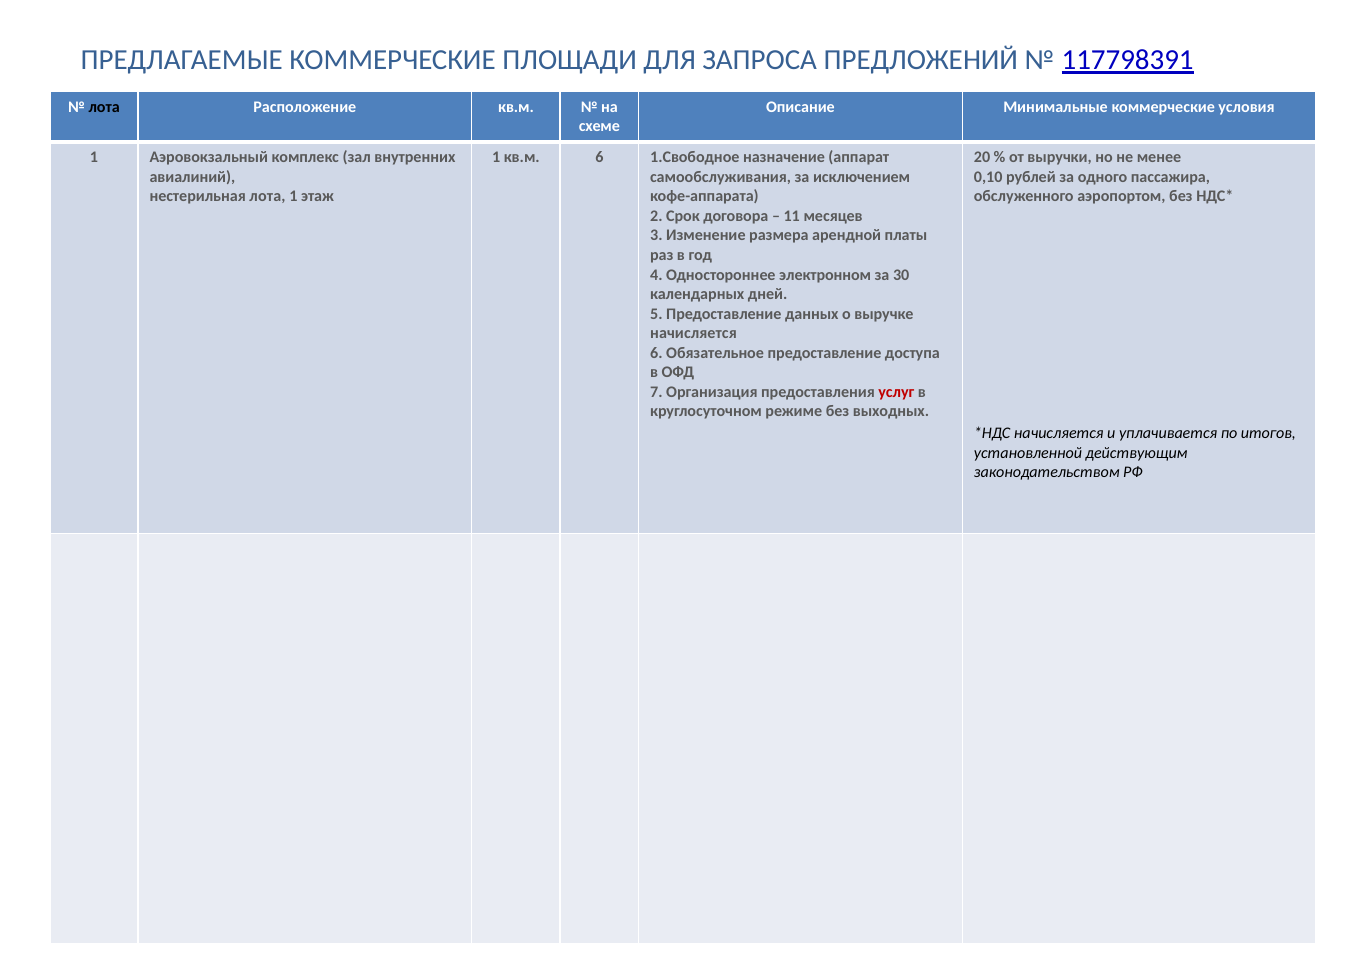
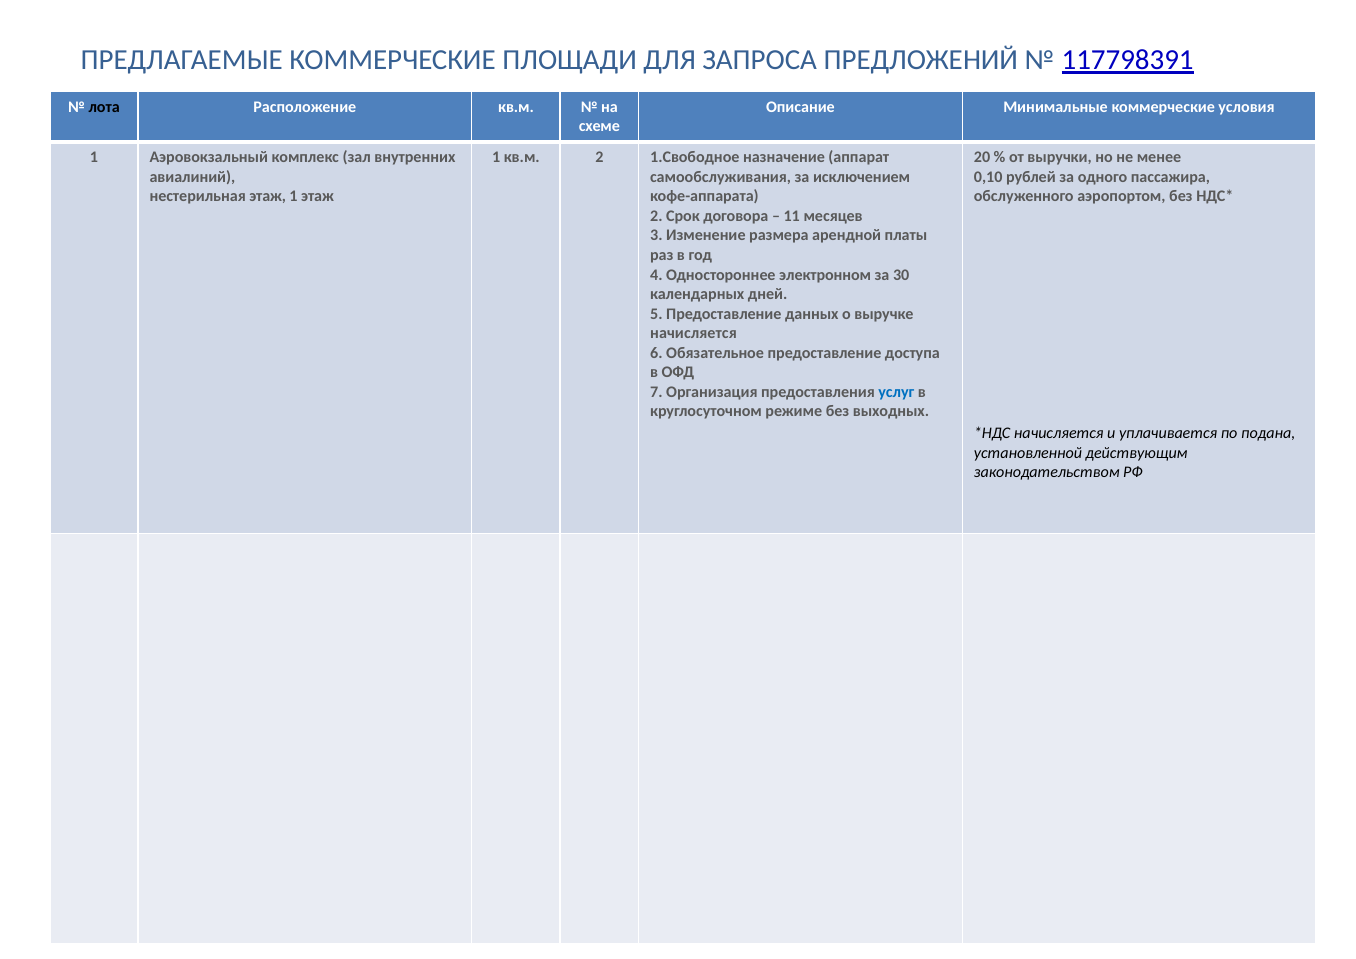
кв.м 6: 6 -> 2 (599, 157)
нестерильная лота: лота -> этаж (268, 197)
услуг colour: red -> blue (896, 392)
итогов: итогов -> подана (1268, 433)
